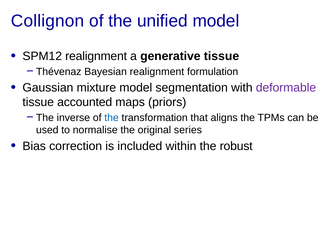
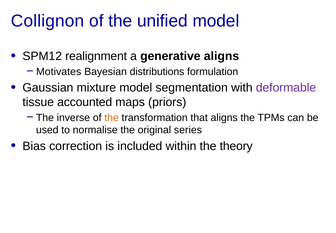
generative tissue: tissue -> aligns (221, 56)
Thévenaz: Thévenaz -> Motivates (59, 72)
Bayesian realignment: realignment -> distributions (157, 72)
the colour: blue -> orange (112, 117)
robust: robust -> theory (236, 146)
